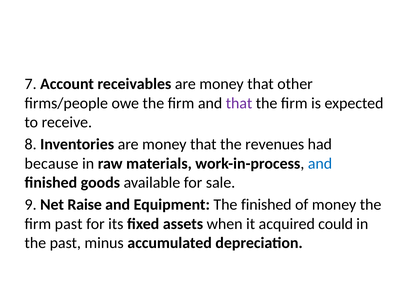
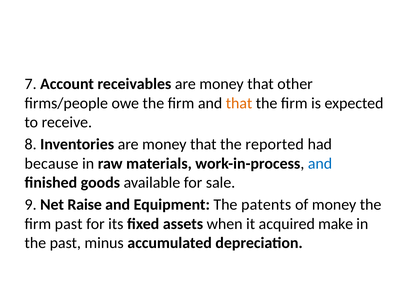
that colour: purple -> orange (239, 103)
revenues: revenues -> reported (275, 145)
The finished: finished -> patents (266, 205)
could: could -> make (336, 224)
